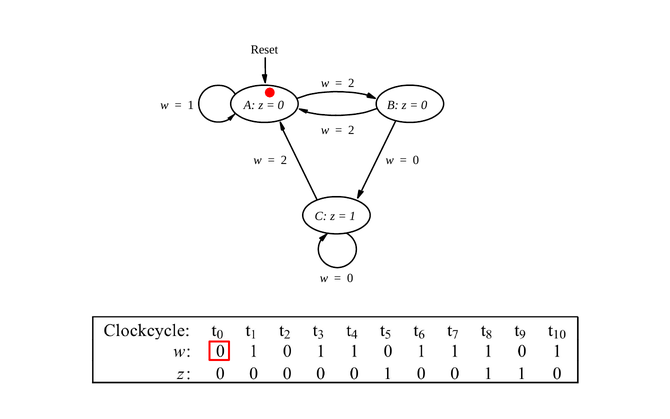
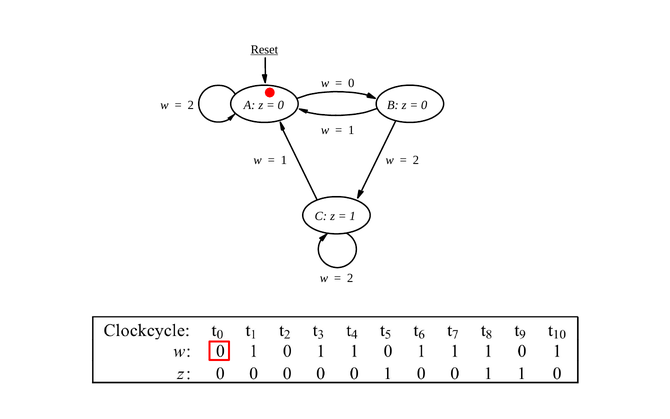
Reset underline: none -> present (264, 49)
2: 2 -> 0 (351, 83)
1: 1 -> 2 (191, 105)
2: 2 -> 1 (351, 130)
2: 2 -> 1 (284, 160)
0: 0 -> 2 (416, 160)
0: 0 -> 2 (350, 278)
